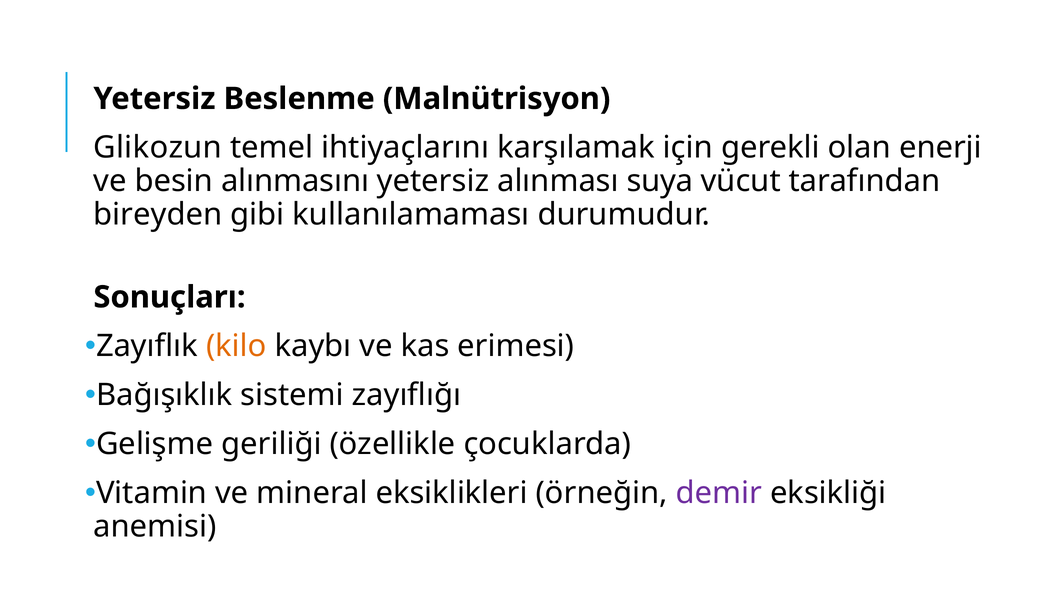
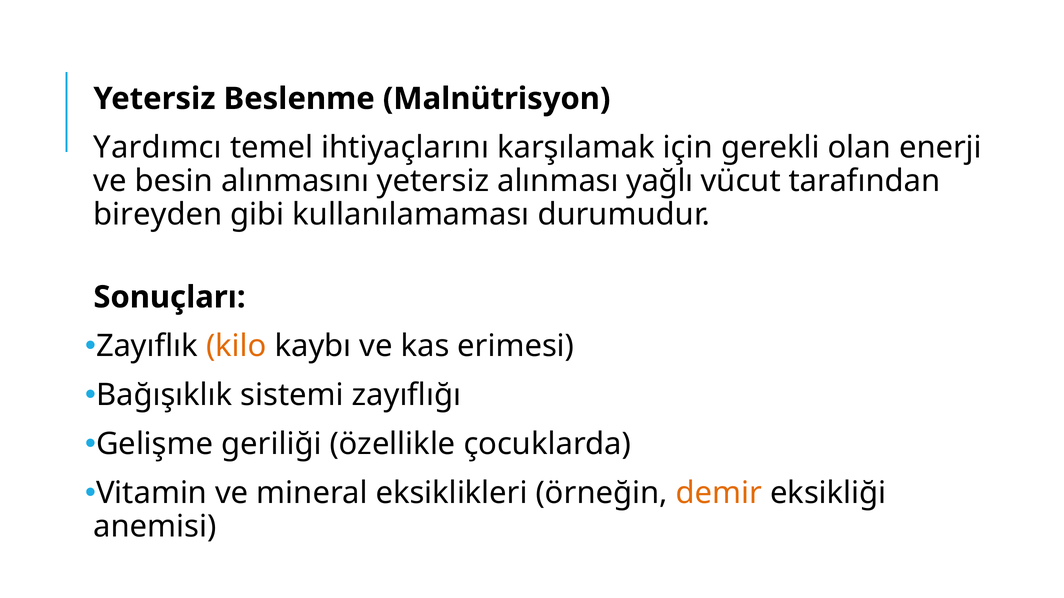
Glikozun: Glikozun -> Yardımcı (158, 148)
suya: suya -> yağlı (660, 181)
demir colour: purple -> orange (719, 494)
